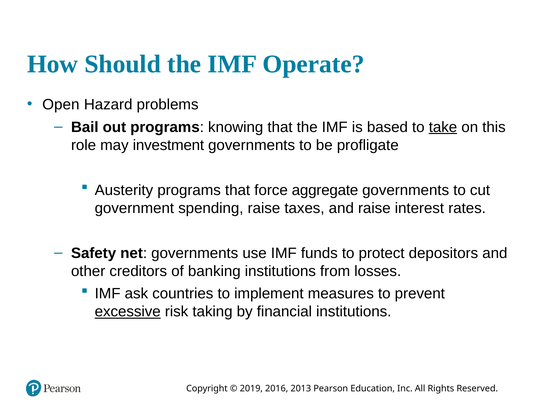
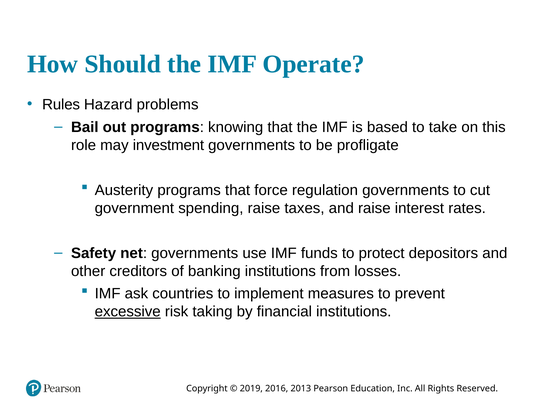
Open: Open -> Rules (61, 105)
take underline: present -> none (443, 127)
aggregate: aggregate -> regulation (325, 190)
